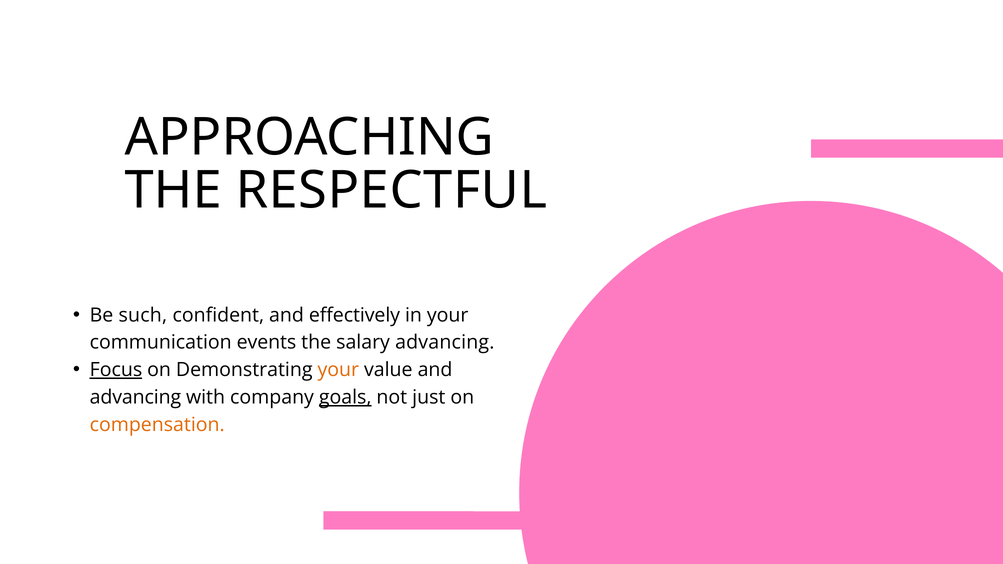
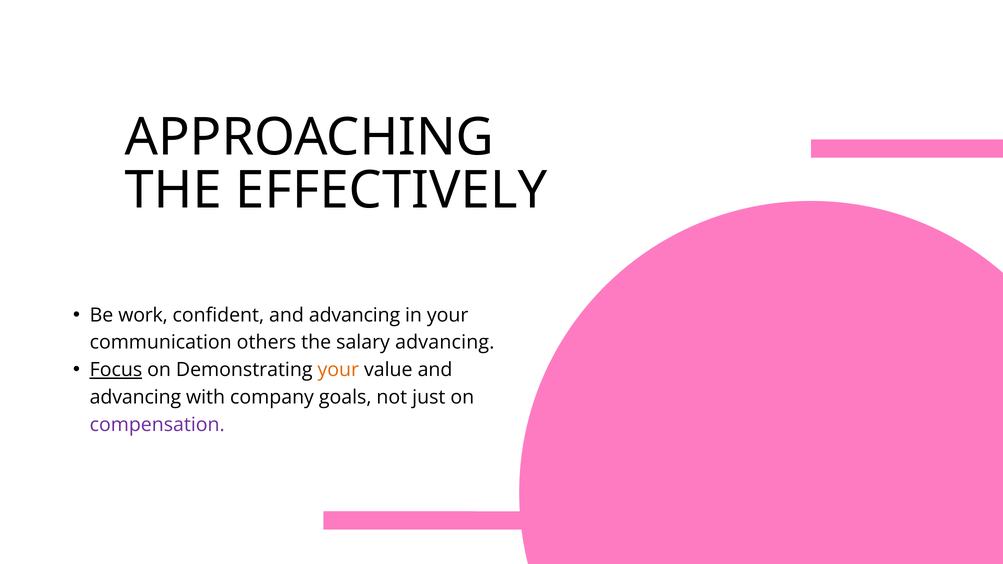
RESPECTFUL: RESPECTFUL -> EFFECTIVELY (392, 190)
such: such -> work (143, 315)
confident and effectively: effectively -> advancing (355, 315)
events: events -> others (266, 343)
goals underline: present -> none (345, 397)
compensation colour: orange -> purple (157, 425)
